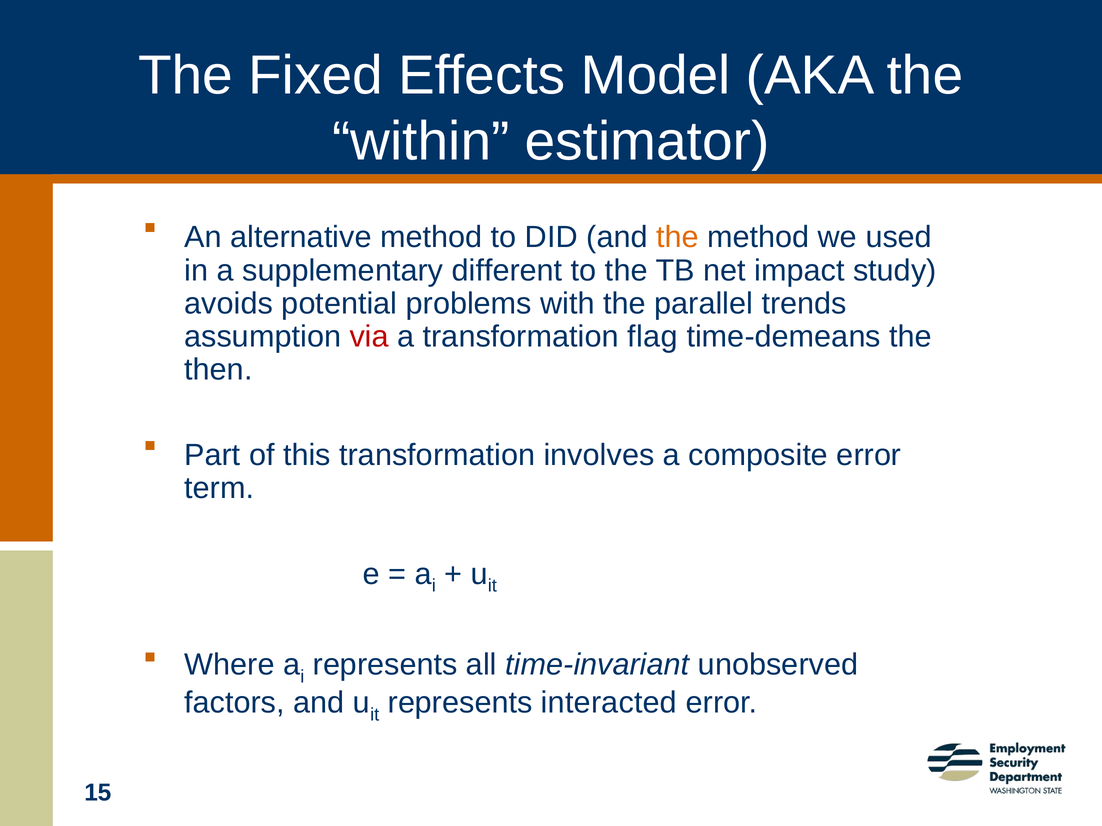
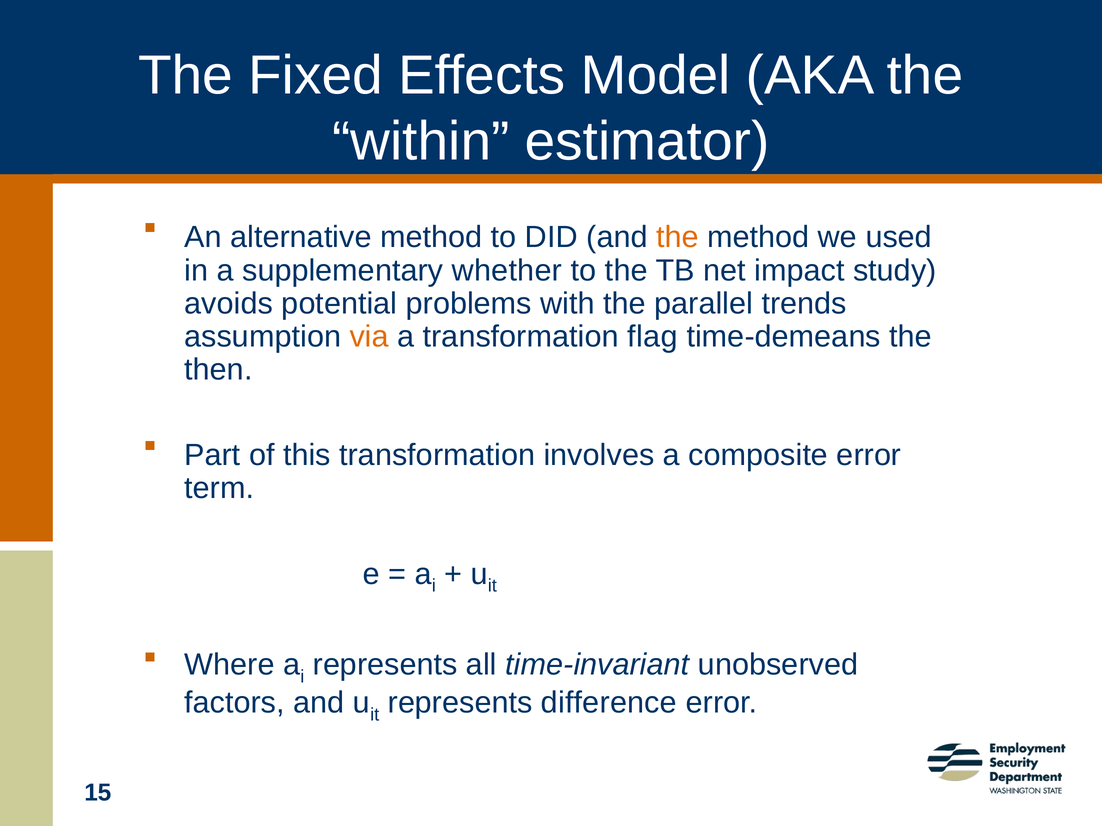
different: different -> whether (507, 271)
via colour: red -> orange (369, 337)
interacted: interacted -> difference (609, 703)
